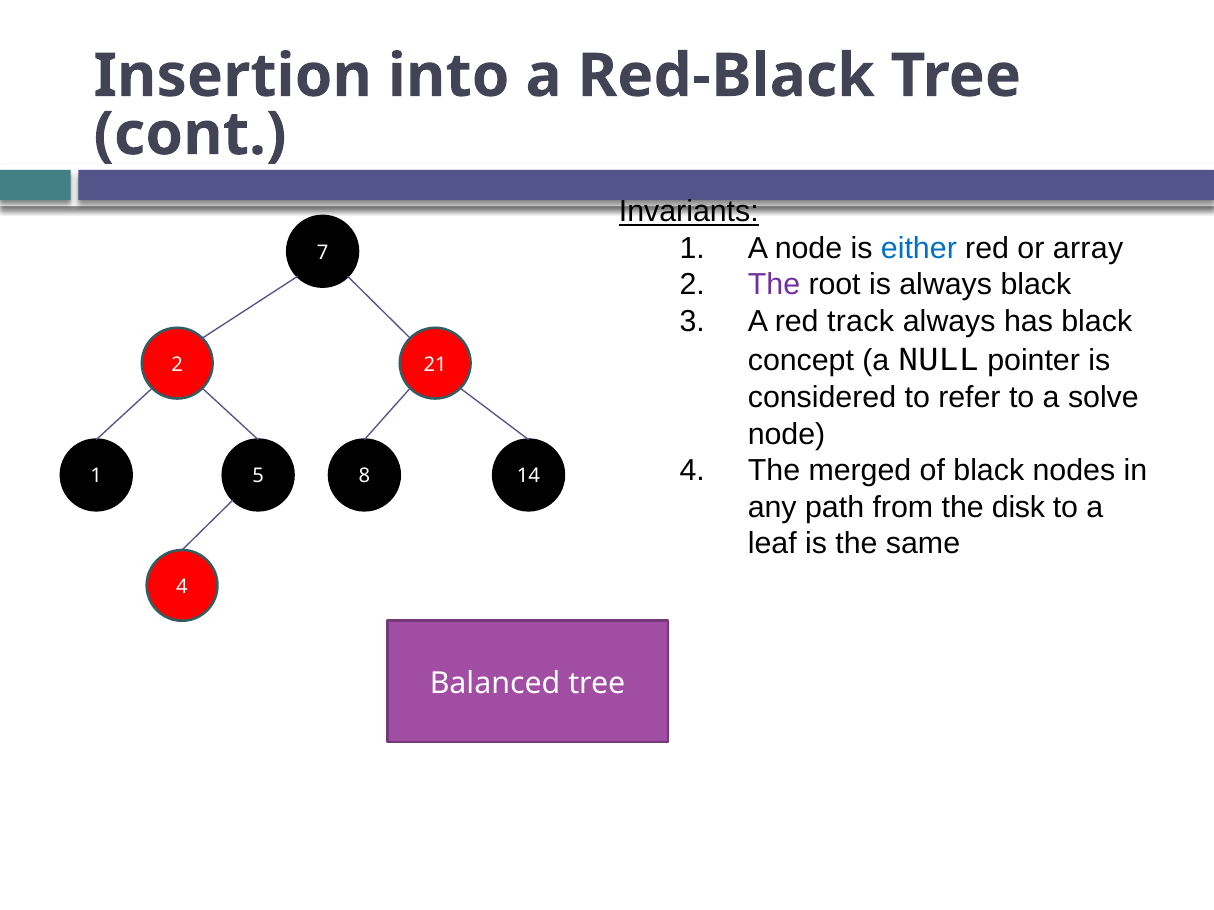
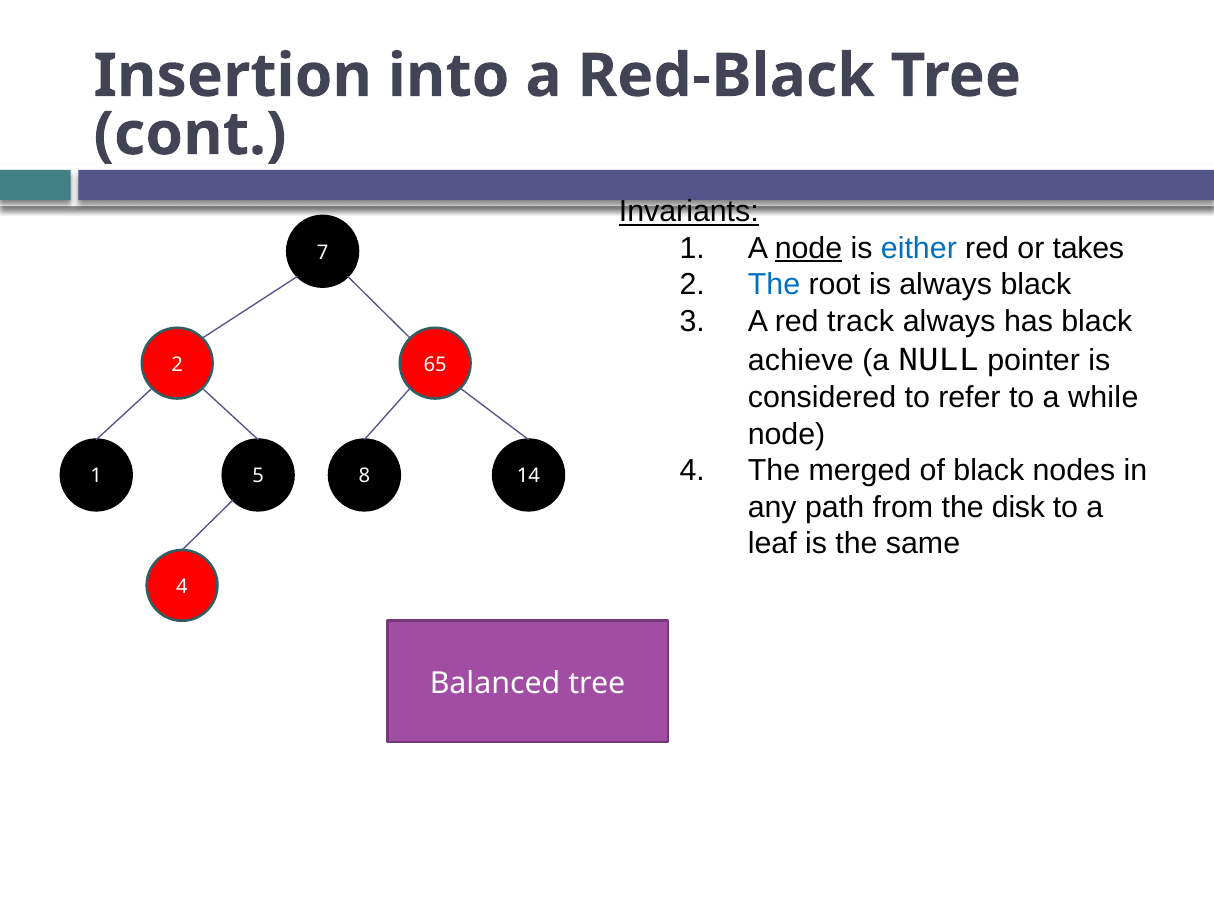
node underline: none -> present (808, 248)
array: array -> takes (1088, 248)
The colour: purple -> blue (774, 285)
concept: concept -> achieve (801, 361)
21: 21 -> 65 (435, 365)
solve: solve -> while (1103, 398)
